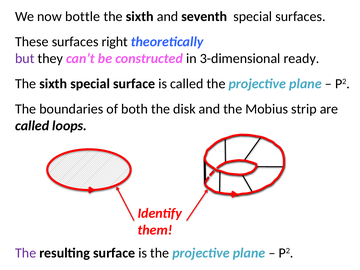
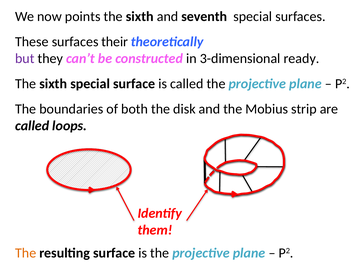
bottle: bottle -> points (83, 16)
right: right -> their (115, 42)
The colour: purple -> orange (26, 253)
